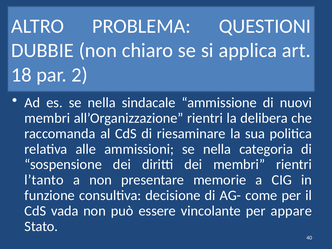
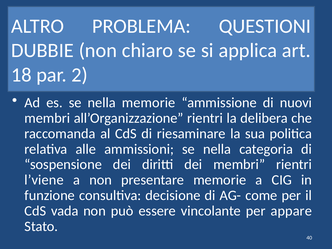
nella sindacale: sindacale -> memorie (149, 103)
l’tanto: l’tanto -> l’viene (44, 180)
